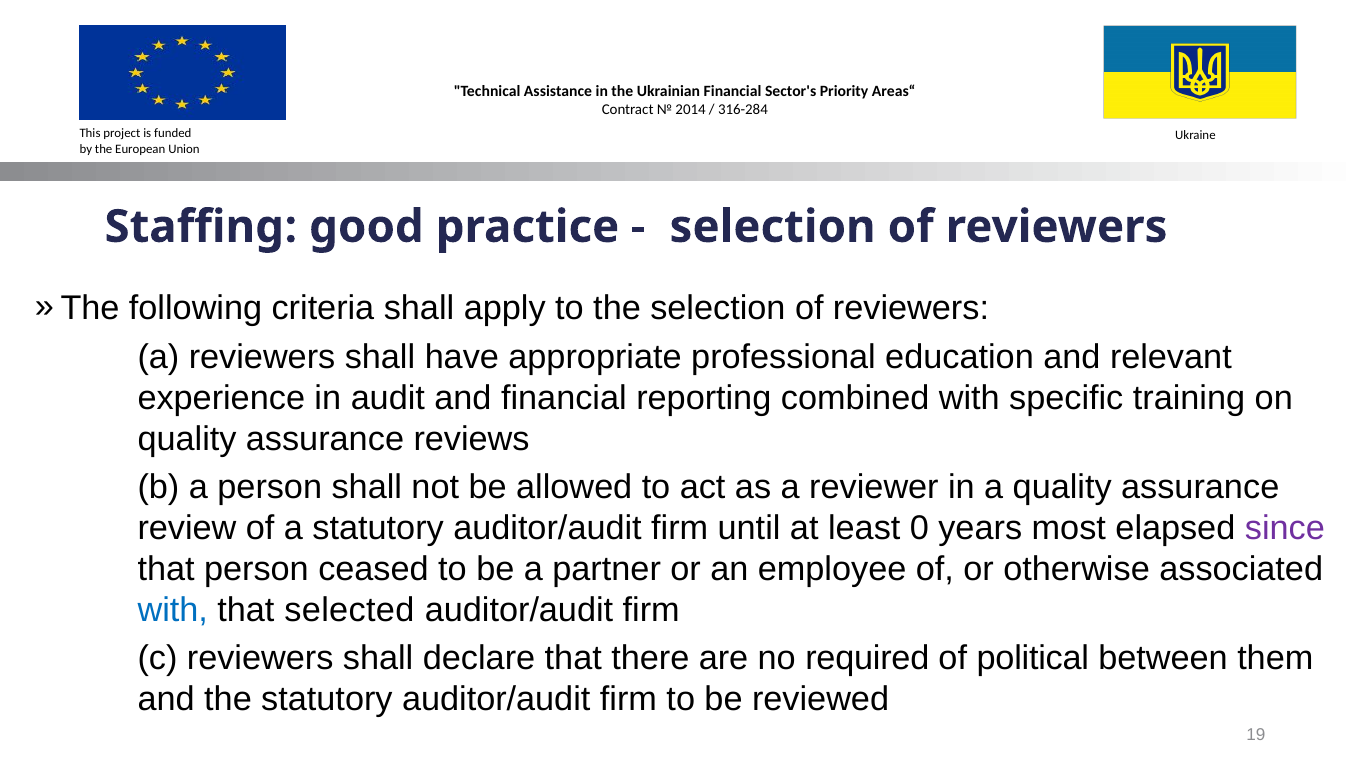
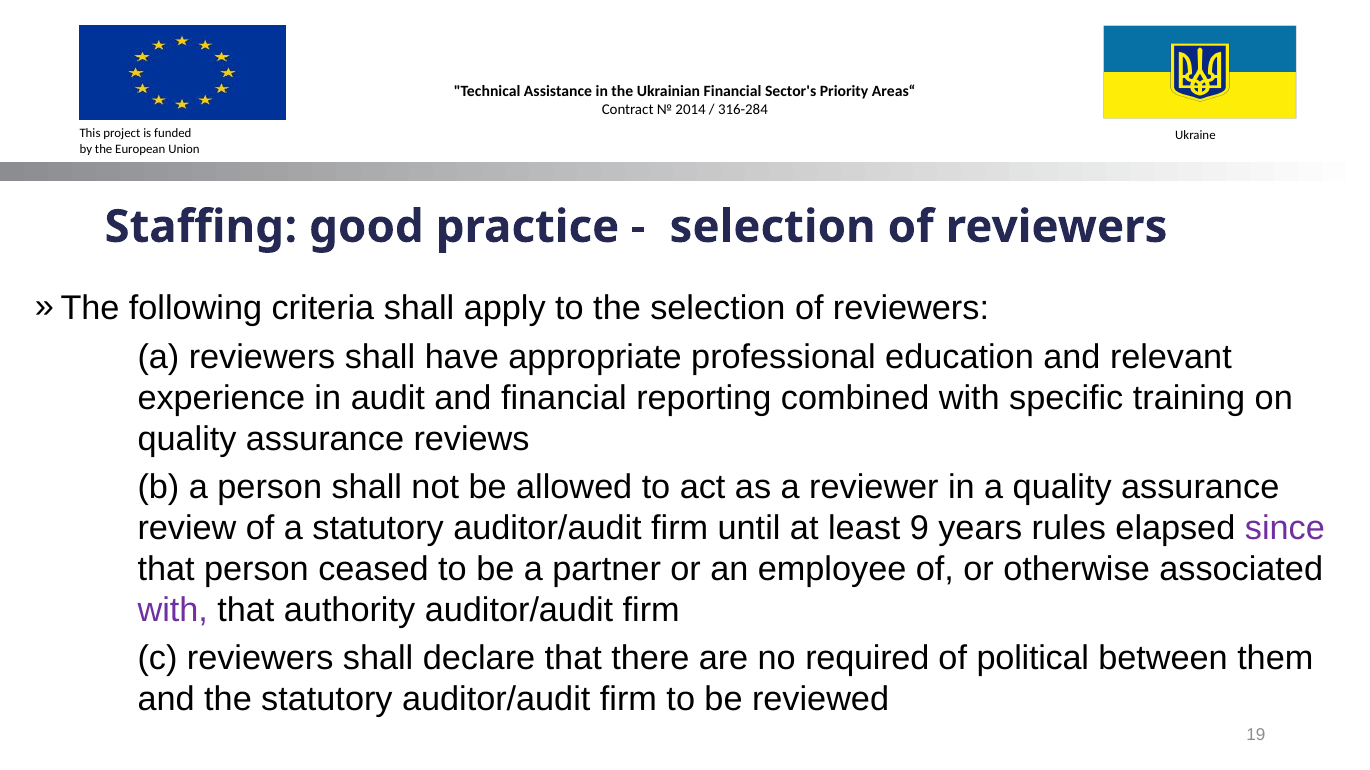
0: 0 -> 9 (919, 529)
most: most -> rules (1069, 529)
with colour: blue -> purple (173, 611)
selected: selected -> authority (350, 611)
